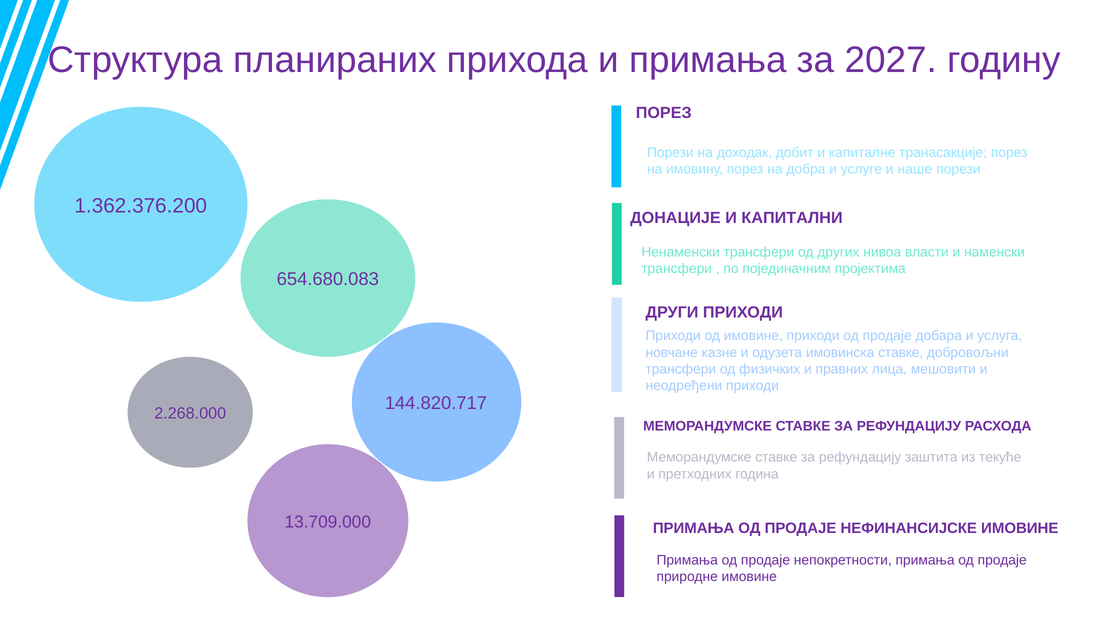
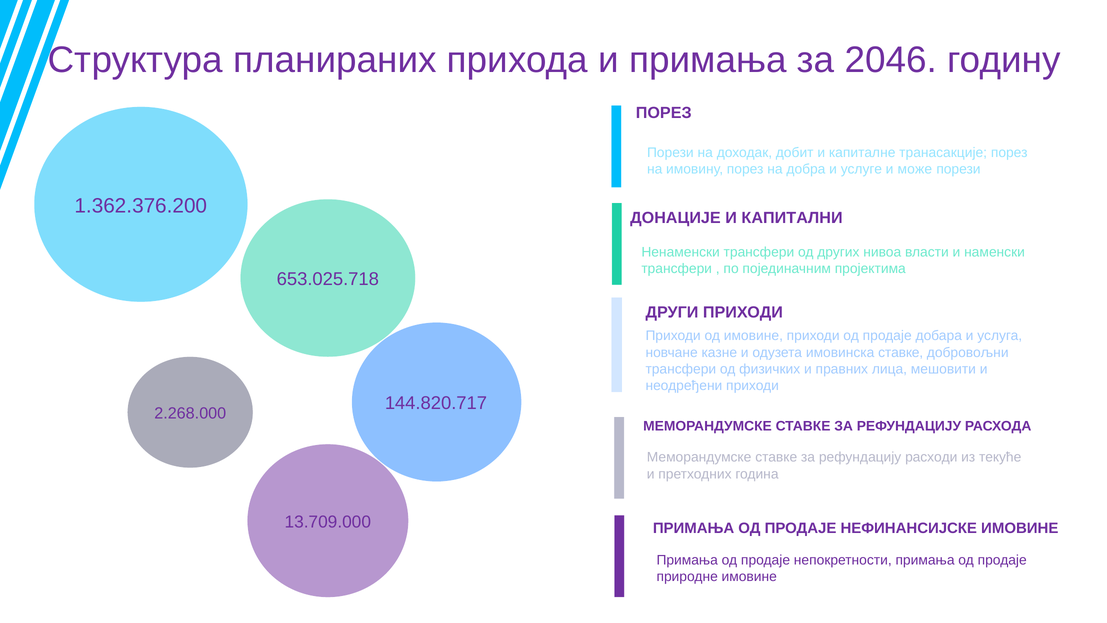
2027: 2027 -> 2046 (891, 60)
наше: наше -> може (915, 169)
654.680.083: 654.680.083 -> 653.025.718 (328, 279)
заштита: заштита -> расходи (931, 457)
